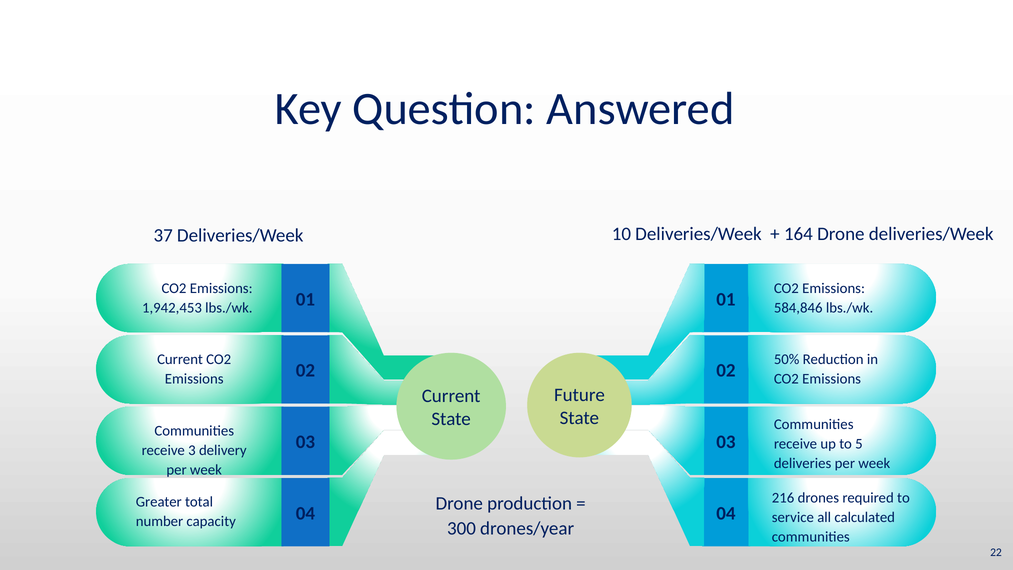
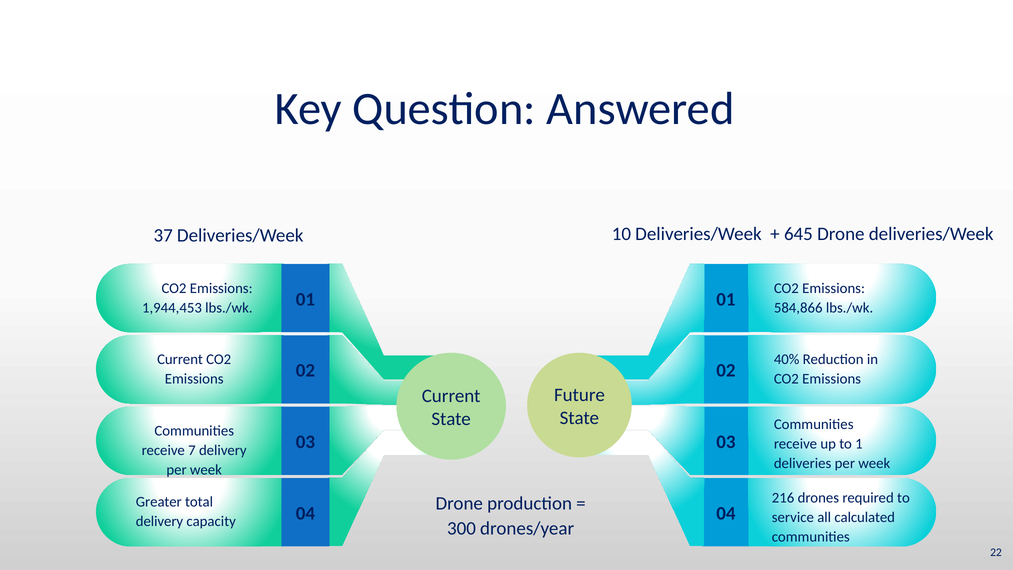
164: 164 -> 645 (798, 234)
1,942,453: 1,942,453 -> 1,944,453 (172, 308)
584,846: 584,846 -> 584,866 (798, 308)
50%: 50% -> 40% (787, 359)
5: 5 -> 1 (859, 444)
3: 3 -> 7 (192, 450)
number: number -> delivery (160, 521)
